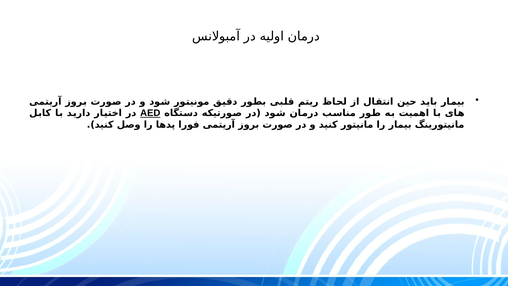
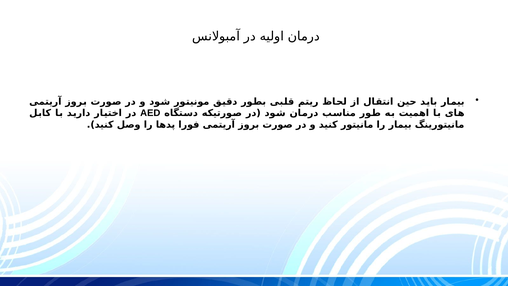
AED underline: present -> none (150, 113)
